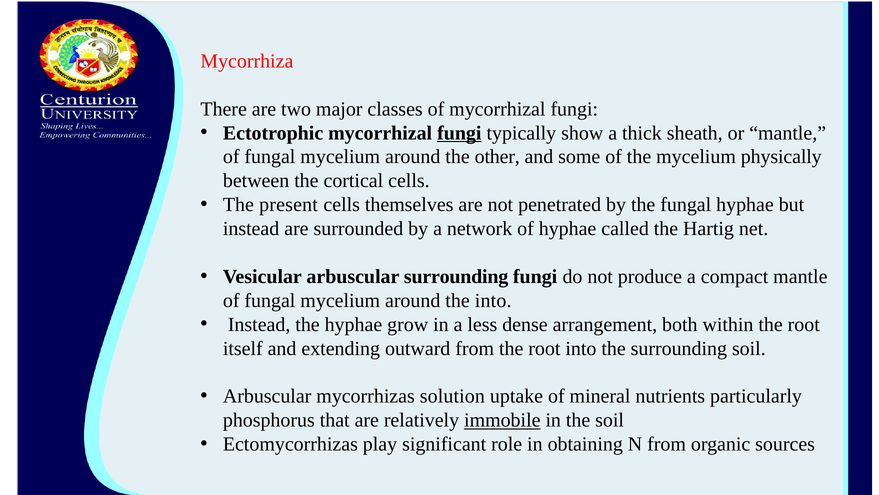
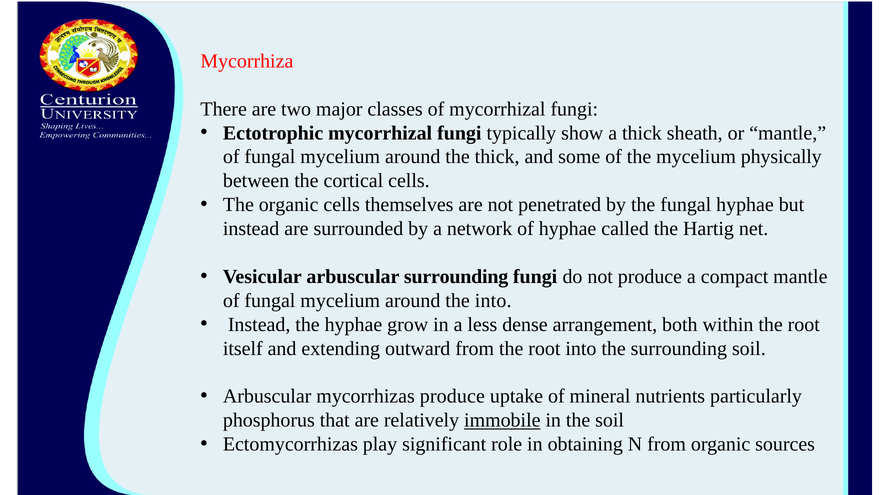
fungi underline: present -> none (459, 133)
the other: other -> thick (497, 157)
The present: present -> organic (289, 205)
mycorrhizas solution: solution -> produce (452, 396)
